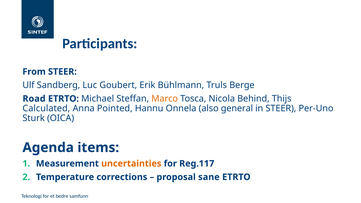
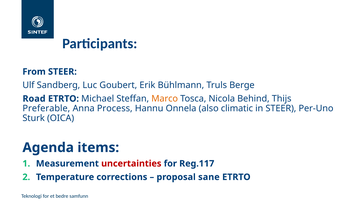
Calculated: Calculated -> Preferable (46, 108)
Pointed: Pointed -> Process (115, 108)
general: general -> climatic (237, 108)
uncertainties colour: orange -> red (131, 164)
